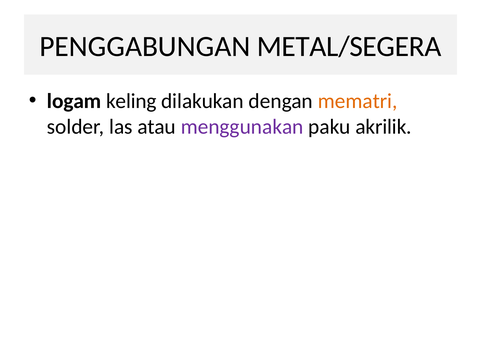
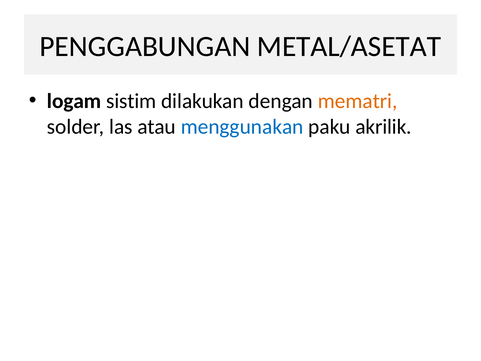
METAL/SEGERA: METAL/SEGERA -> METAL/ASETAT (349, 47)
keling: keling -> sistim (131, 101)
menggunakan colour: purple -> blue (242, 127)
